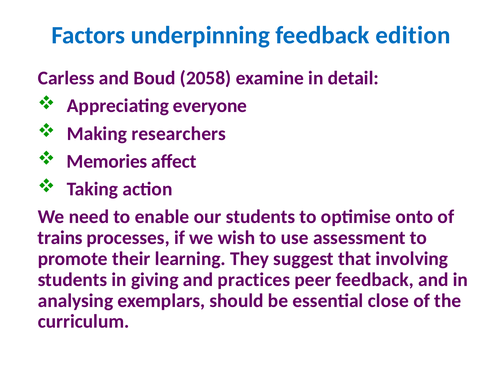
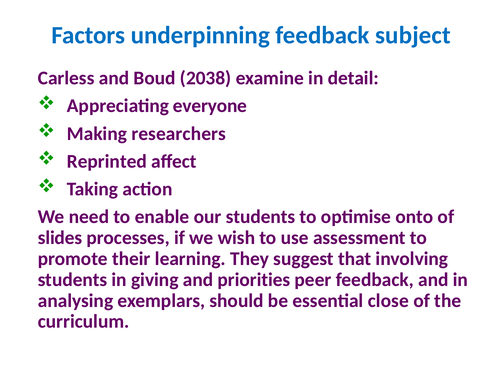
edition: edition -> subject (413, 35)
2058: 2058 -> 2038 (206, 78)
Memories: Memories -> Reprinted (107, 161)
trains: trains -> slides (60, 238)
practices: practices -> priorities (254, 280)
